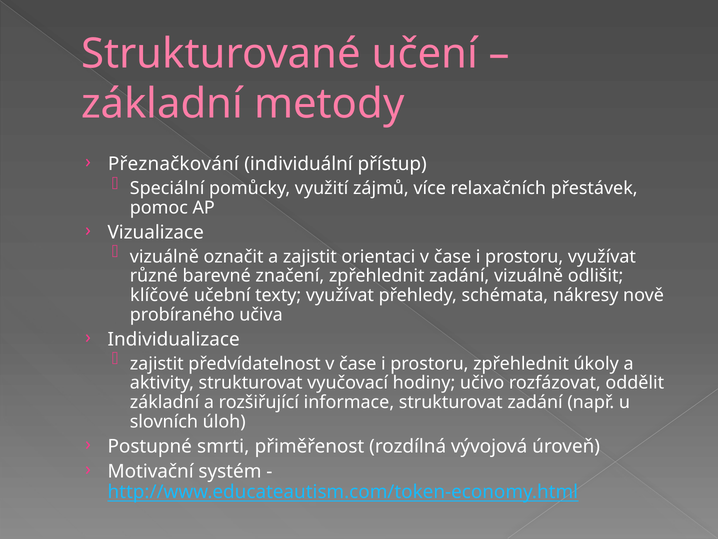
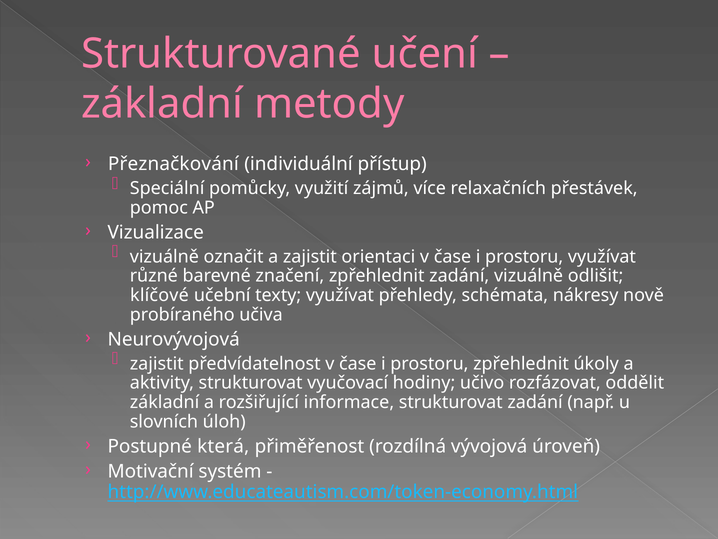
Individualizace: Individualizace -> Neurovývojová (174, 339)
smrti: smrti -> která (223, 446)
